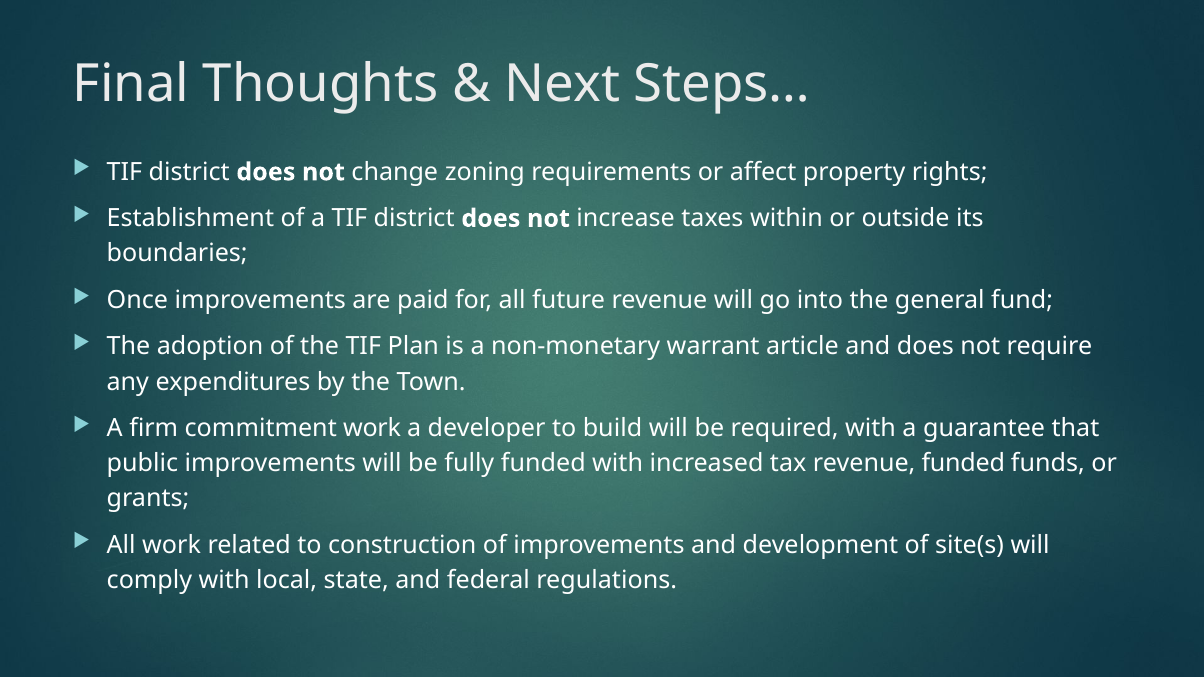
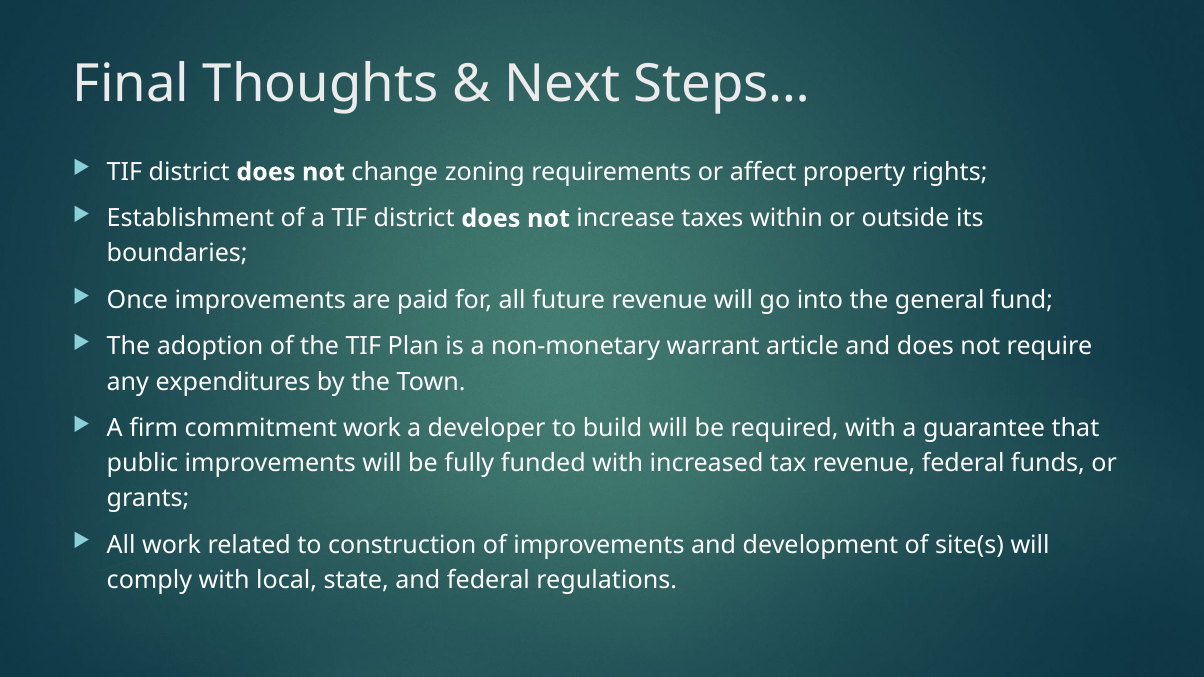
revenue funded: funded -> federal (963, 464)
